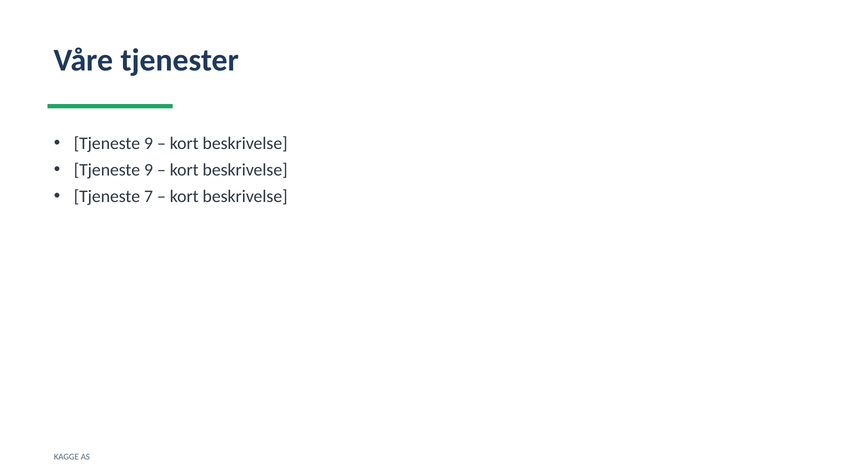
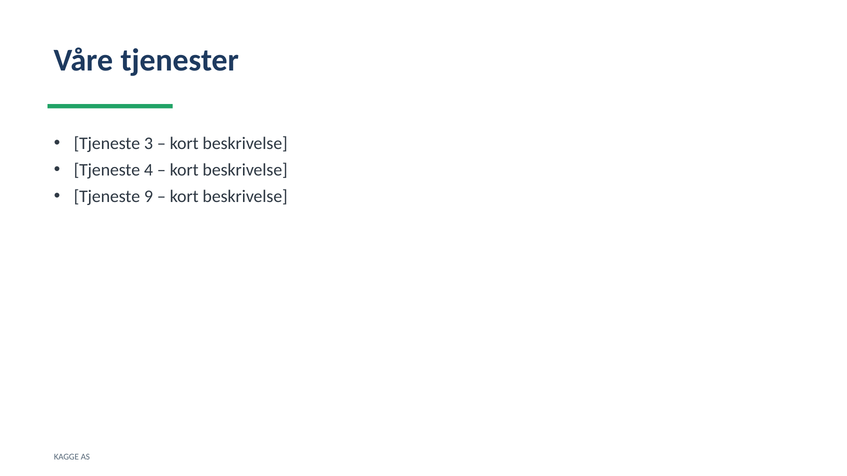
9: 9 -> 3 (148, 143)
9: 9 -> 4 (148, 170)
7: 7 -> 9 (148, 196)
